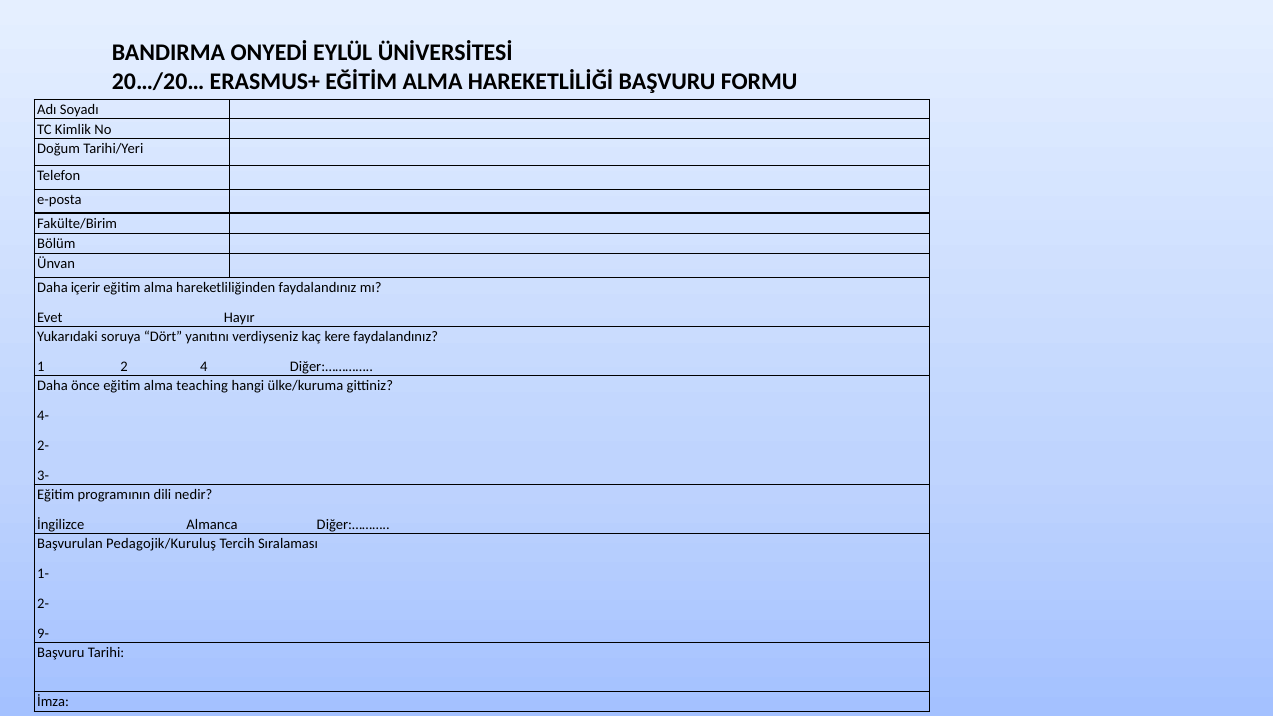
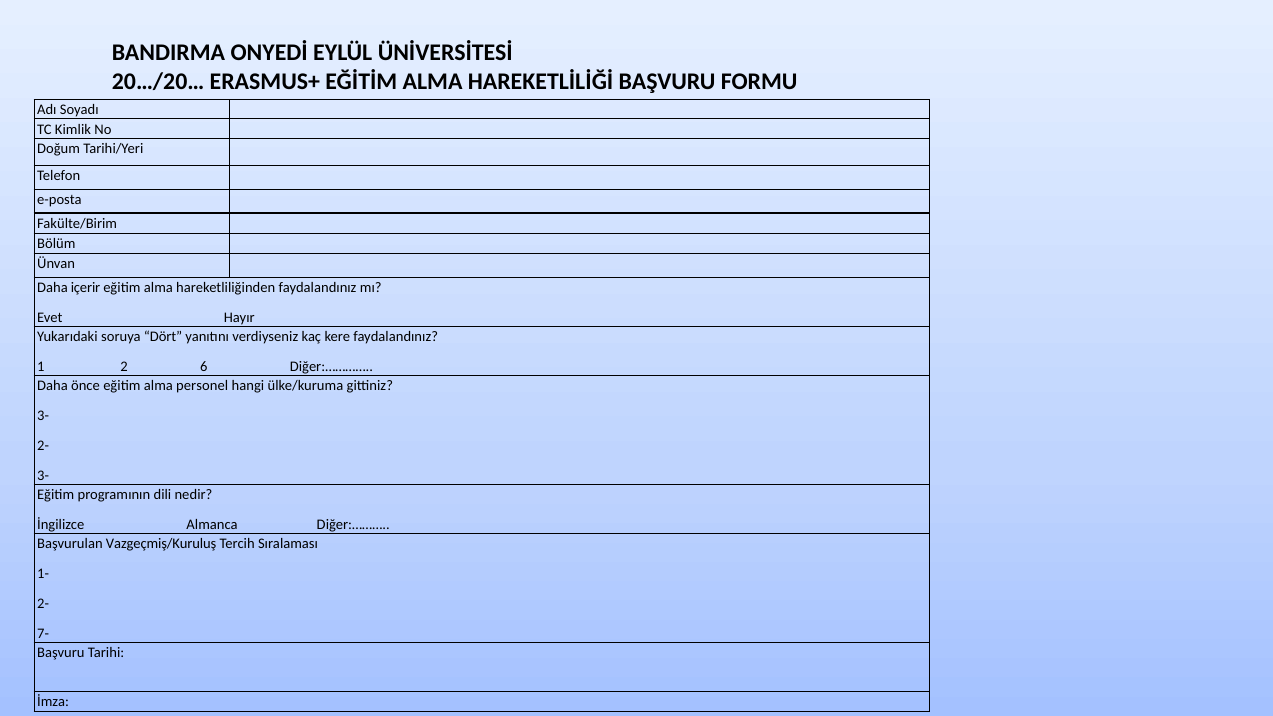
4: 4 -> 6 (204, 367)
teaching: teaching -> personel (202, 386)
4-: 4- -> 3- (43, 416)
Pedagojik/Kuruluş: Pedagojik/Kuruluş -> Vazgeçmiş/Kuruluş (161, 544)
9-: 9- -> 7- (43, 634)
